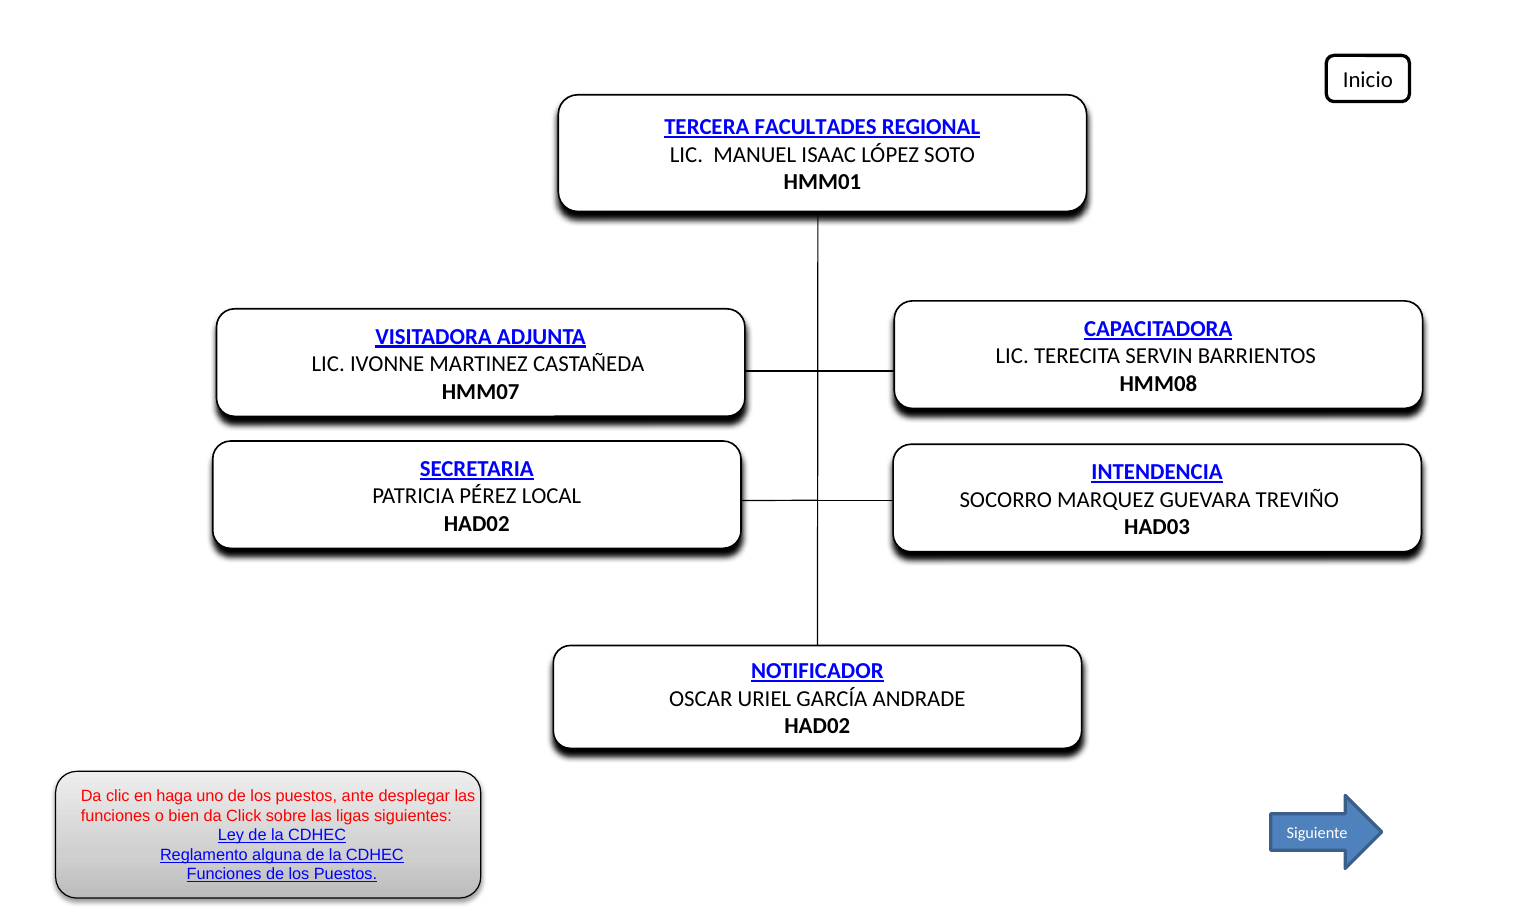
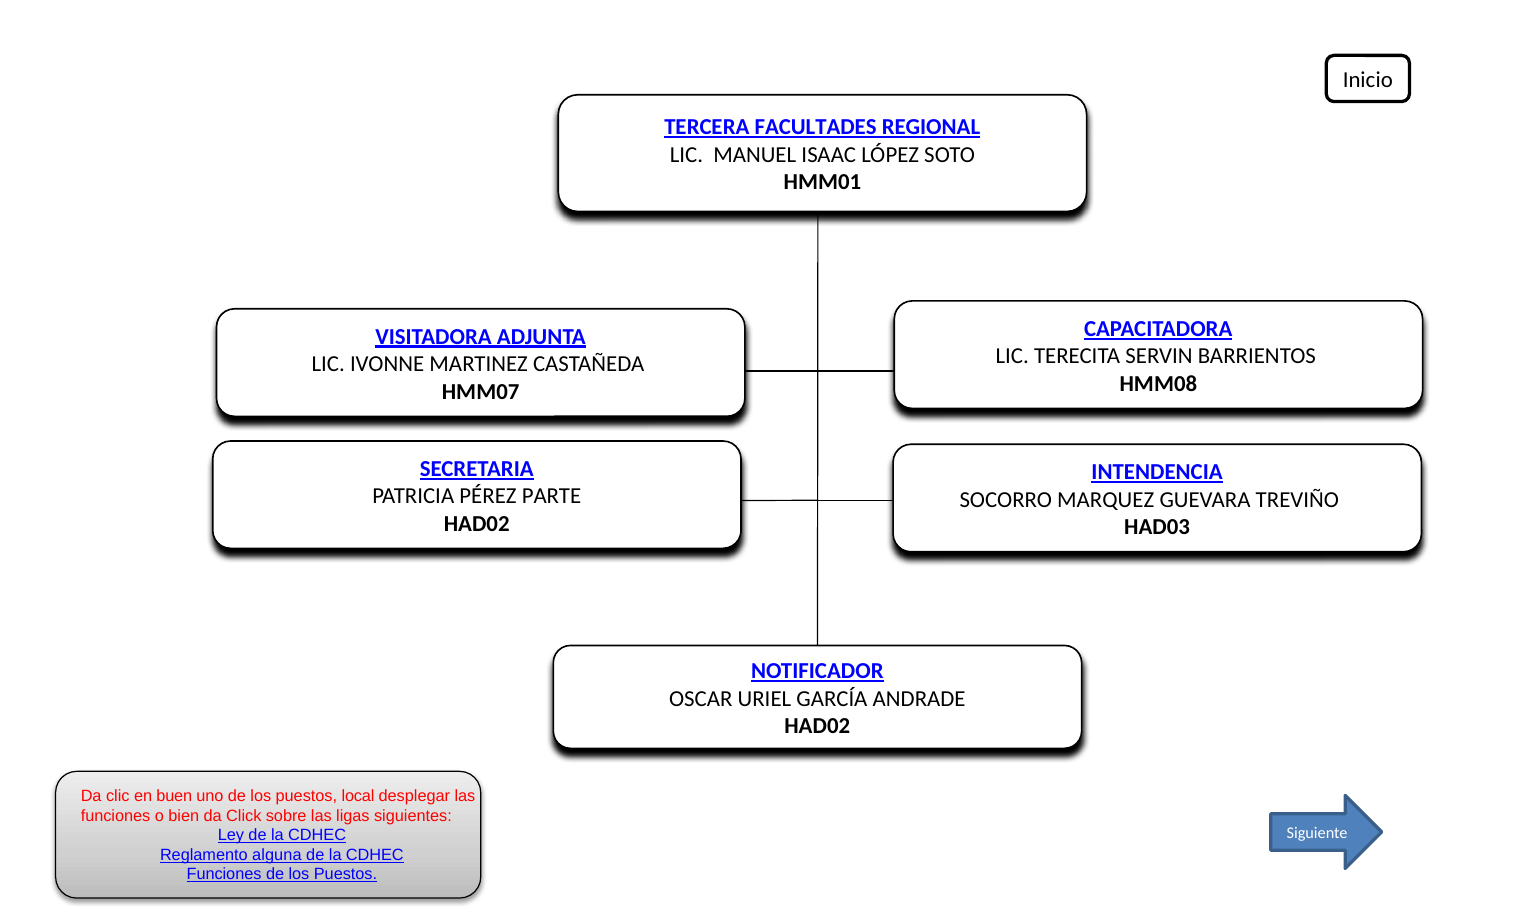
LOCAL: LOCAL -> PARTE (552, 496)
haga: haga -> buen (174, 796)
ante: ante -> local (358, 796)
